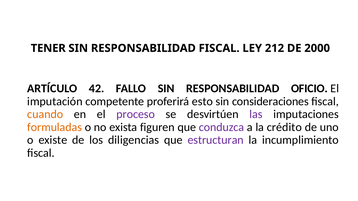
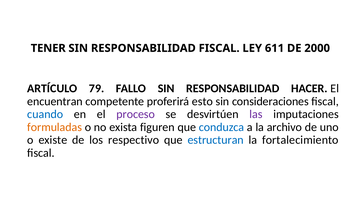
212: 212 -> 611 (275, 48)
42: 42 -> 79 (97, 89)
OFICIO: OFICIO -> HACER (309, 89)
imputación: imputación -> encuentran (55, 102)
cuando colour: orange -> blue (45, 114)
conduzca colour: purple -> blue (222, 127)
crédito: crédito -> archivo (284, 127)
diligencias: diligencias -> respectivo (134, 140)
estructuran colour: purple -> blue (216, 140)
incumplimiento: incumplimiento -> fortalecimiento (300, 140)
